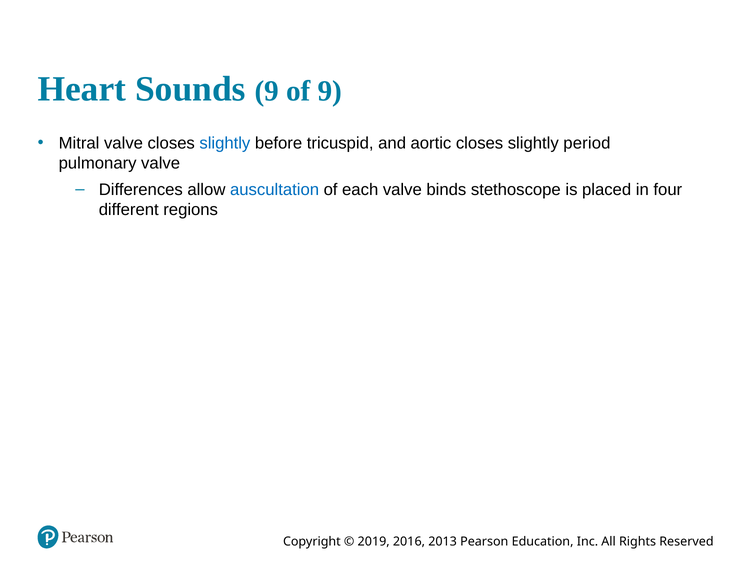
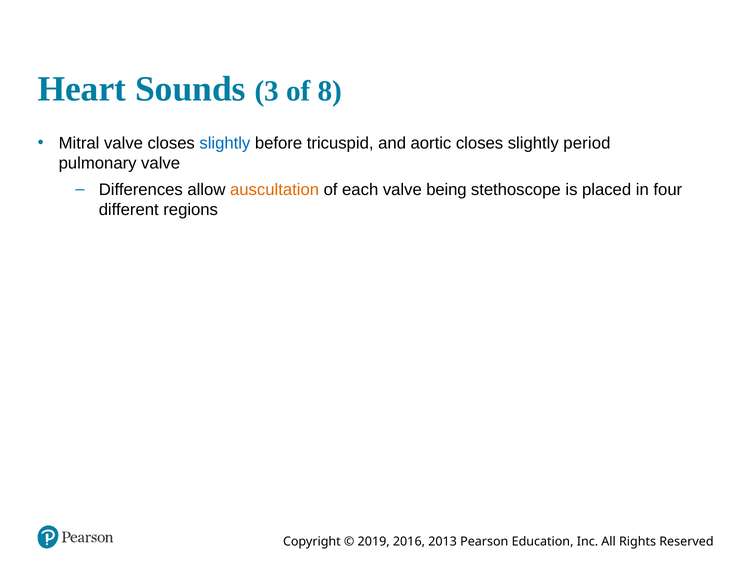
Sounds 9: 9 -> 3 (267, 91)
of 9: 9 -> 8 (330, 91)
auscultation colour: blue -> orange (275, 189)
binds: binds -> being (446, 189)
